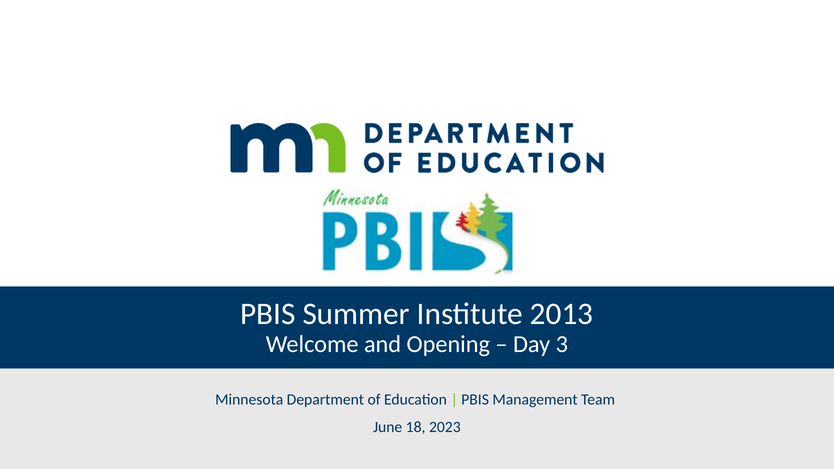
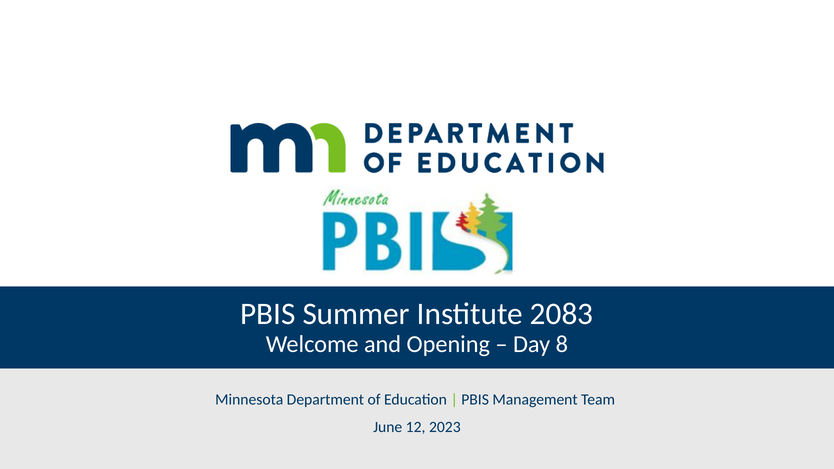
2013: 2013 -> 2083 (562, 314)
3: 3 -> 8 (562, 344)
18: 18 -> 12 (416, 427)
